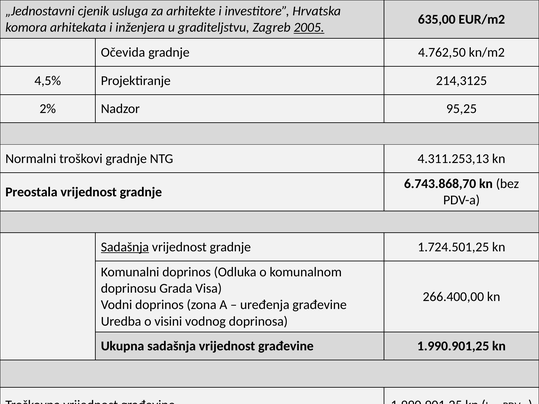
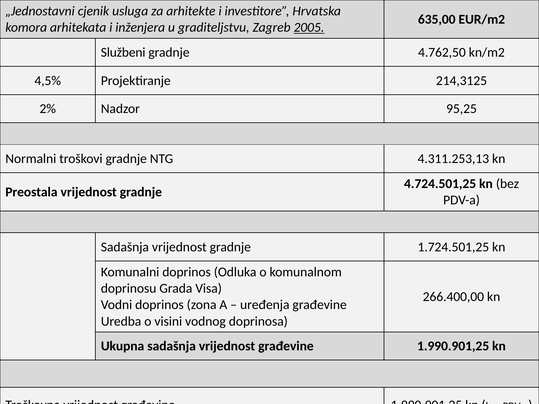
Očevida: Očevida -> Službeni (123, 53)
6.743.868,70: 6.743.868,70 -> 4.724.501,25 (440, 184)
Sadašnja underline: present -> none (125, 247)
